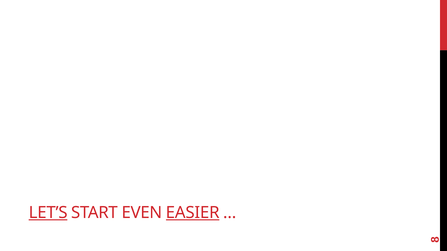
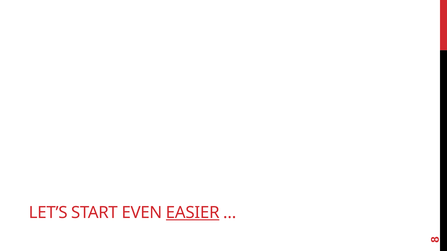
LET’S underline: present -> none (48, 213)
